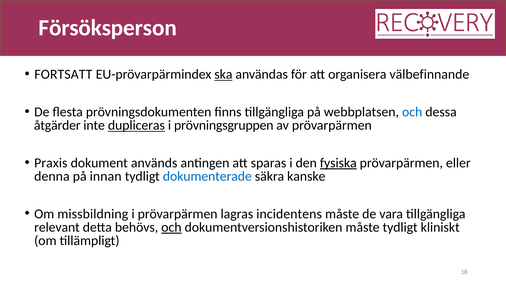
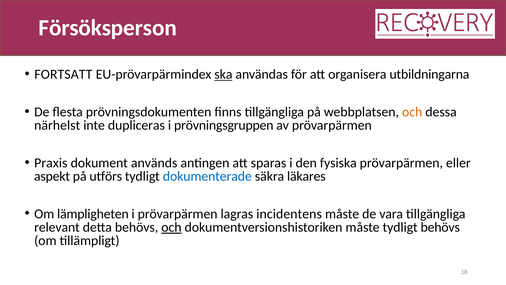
välbefinnande: välbefinnande -> utbildningarna (429, 74)
och colour: blue -> orange (412, 112)
åtgärder: åtgärder -> närhelst (57, 125)
dupliceras underline: present -> none (136, 125)
fysiska underline: present -> none (338, 163)
denna: denna -> aspekt (52, 176)
innan: innan -> utförs (106, 176)
kanske: kanske -> läkares (306, 176)
missbildning: missbildning -> lämpligheten (93, 214)
tydligt kliniskt: kliniskt -> behövs (440, 227)
